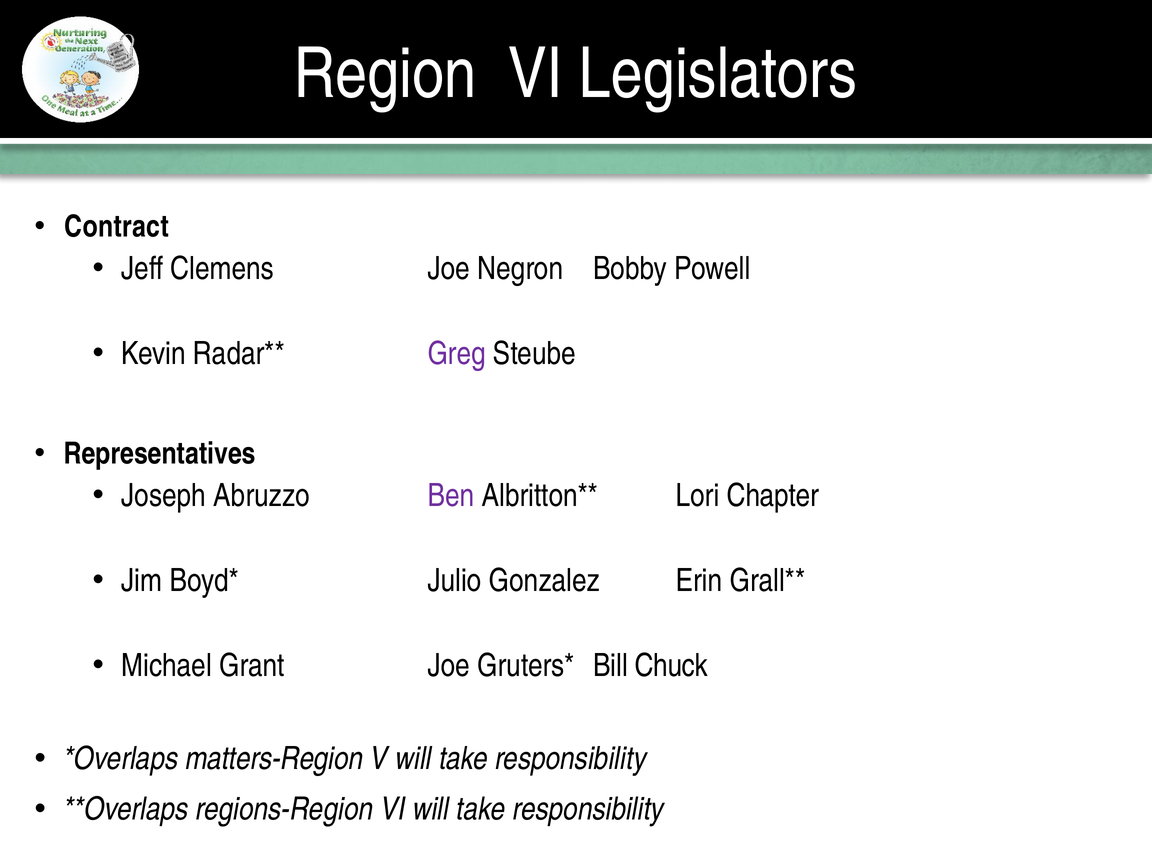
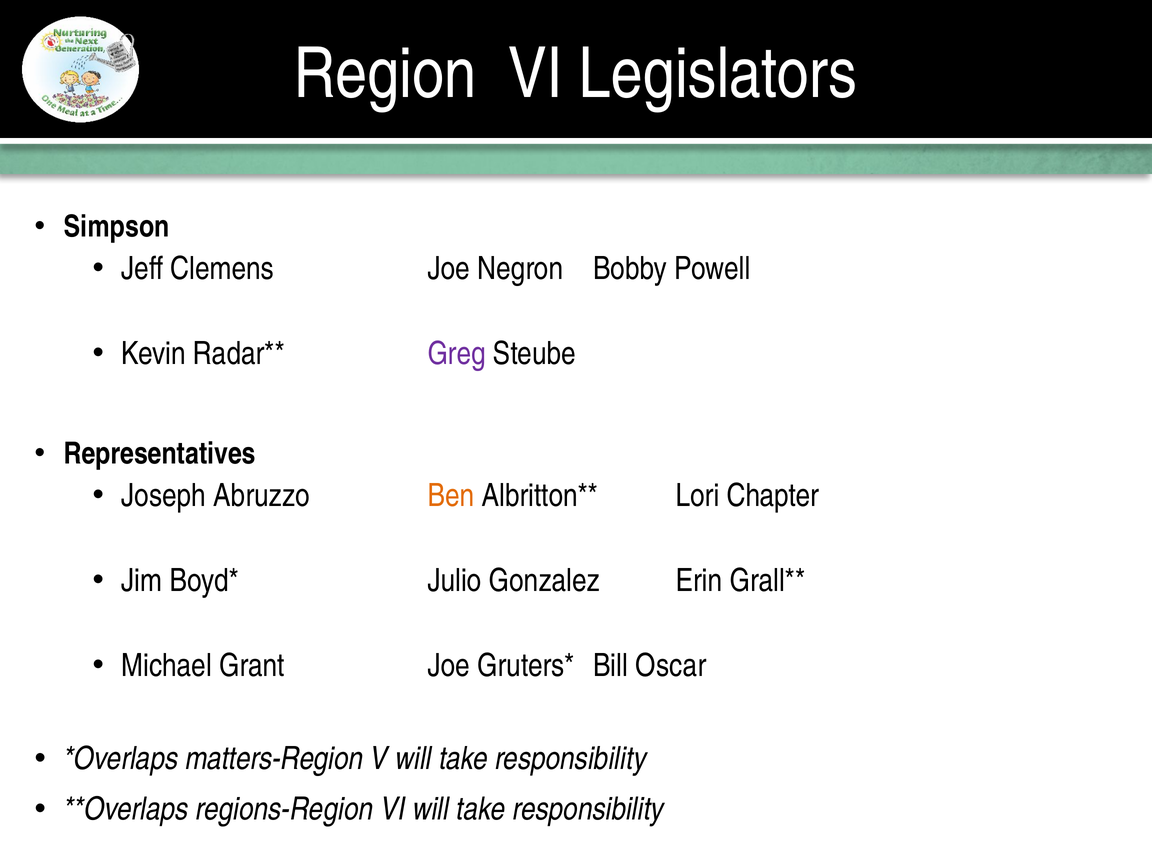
Contract: Contract -> Simpson (117, 227)
Ben colour: purple -> orange (451, 496)
Chuck: Chuck -> Oscar (671, 666)
